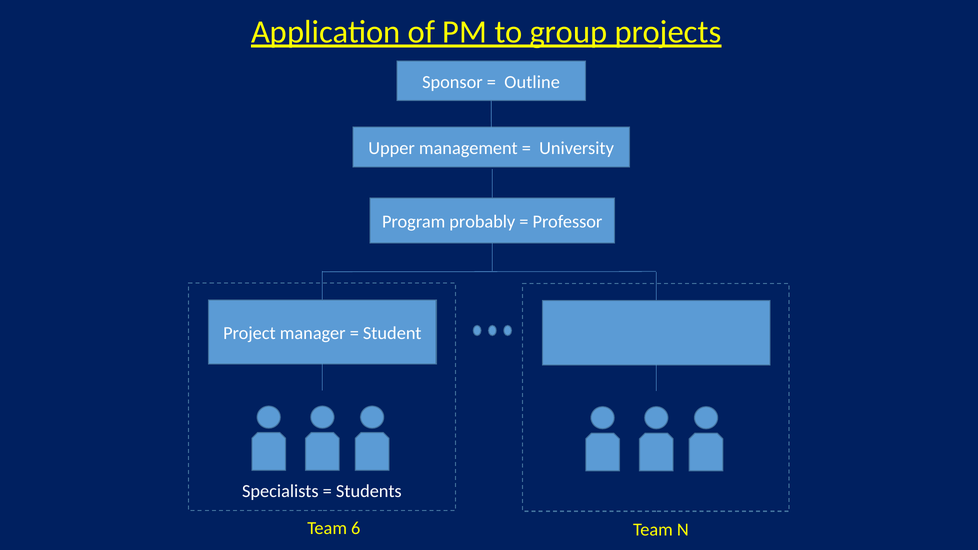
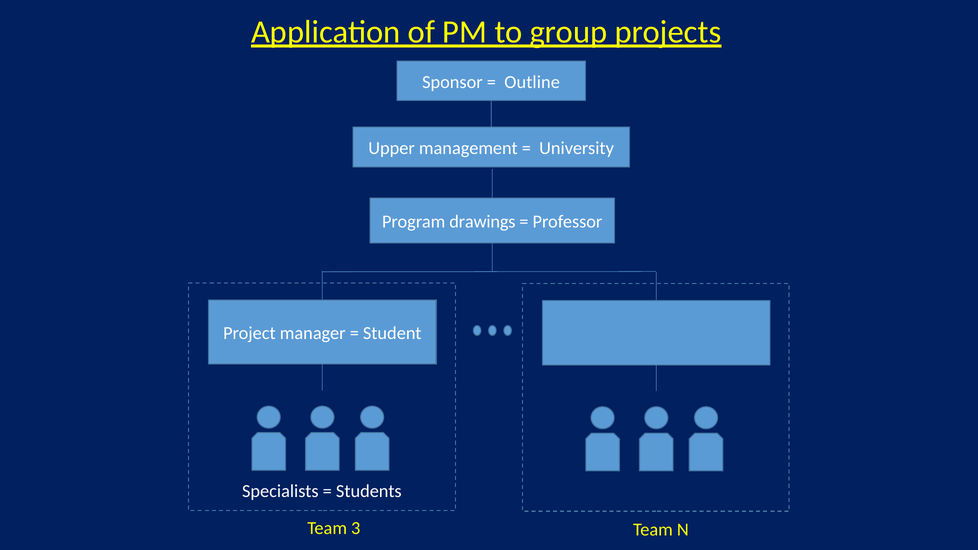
probably: probably -> drawings (482, 222)
6: 6 -> 3 (356, 529)
